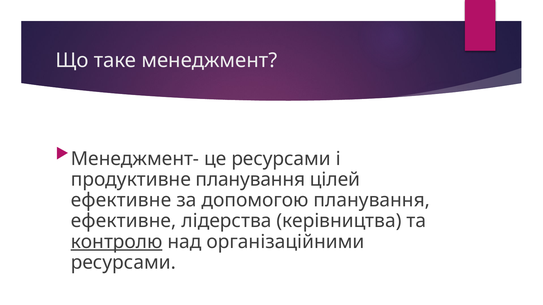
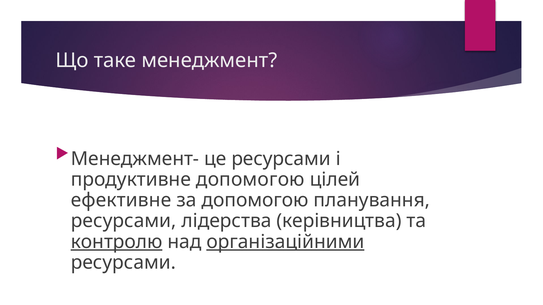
продуктивне планування: планування -> допомогою (250, 180)
ефективне: ефективне -> ресурсами (124, 221)
організаційними underline: none -> present (285, 242)
